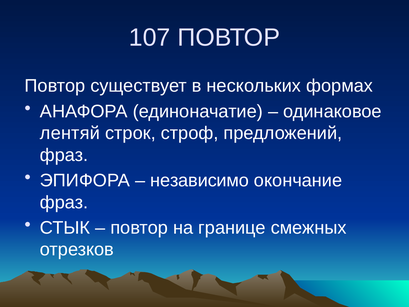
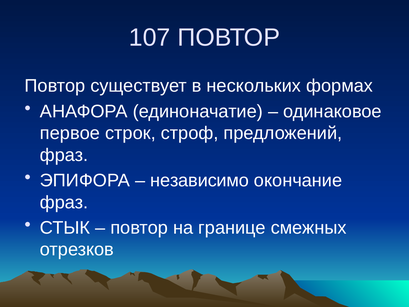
лентяй: лентяй -> первое (70, 133)
